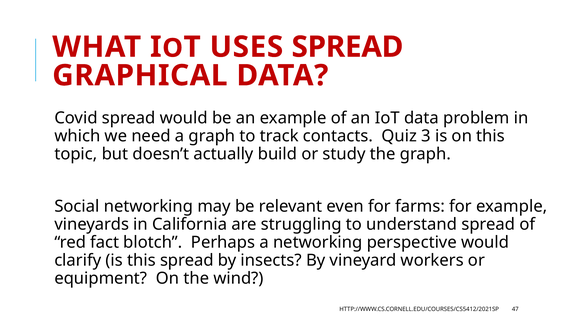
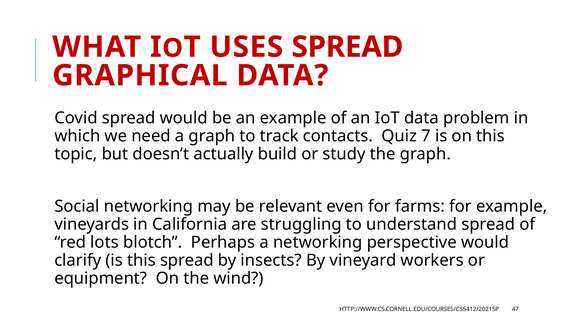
3: 3 -> 7 (426, 136)
fact: fact -> lots (105, 242)
